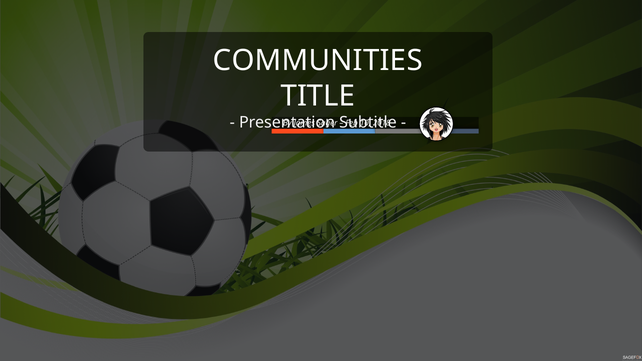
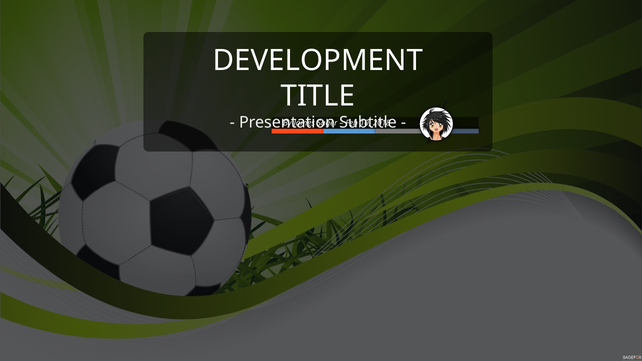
COMMUNITIES: COMMUNITIES -> DEVELOPMENT (318, 61)
